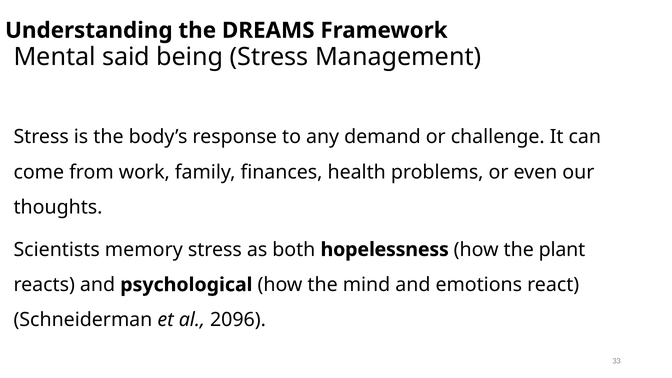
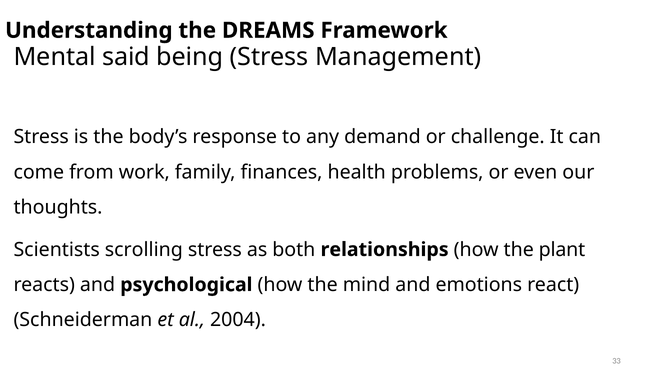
memory: memory -> scrolling (144, 250)
hopelessness: hopelessness -> relationships (385, 250)
2096: 2096 -> 2004 (238, 320)
